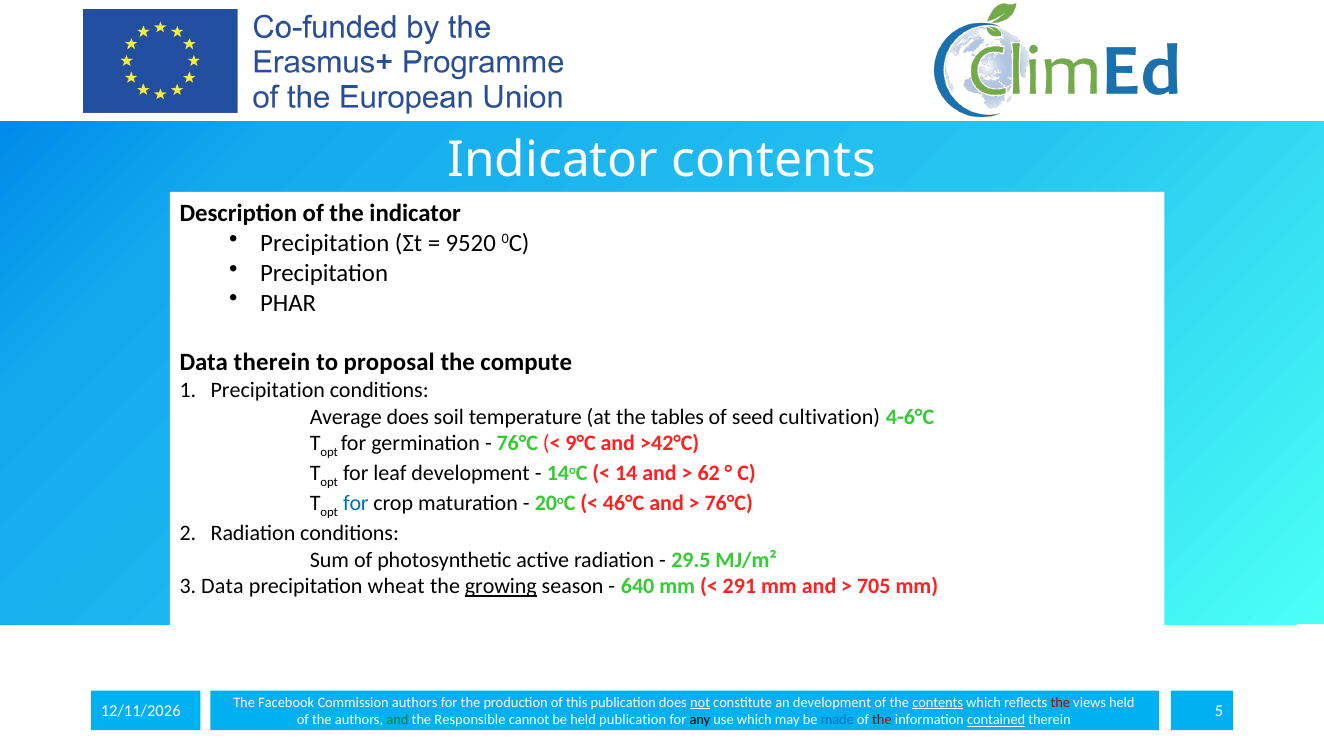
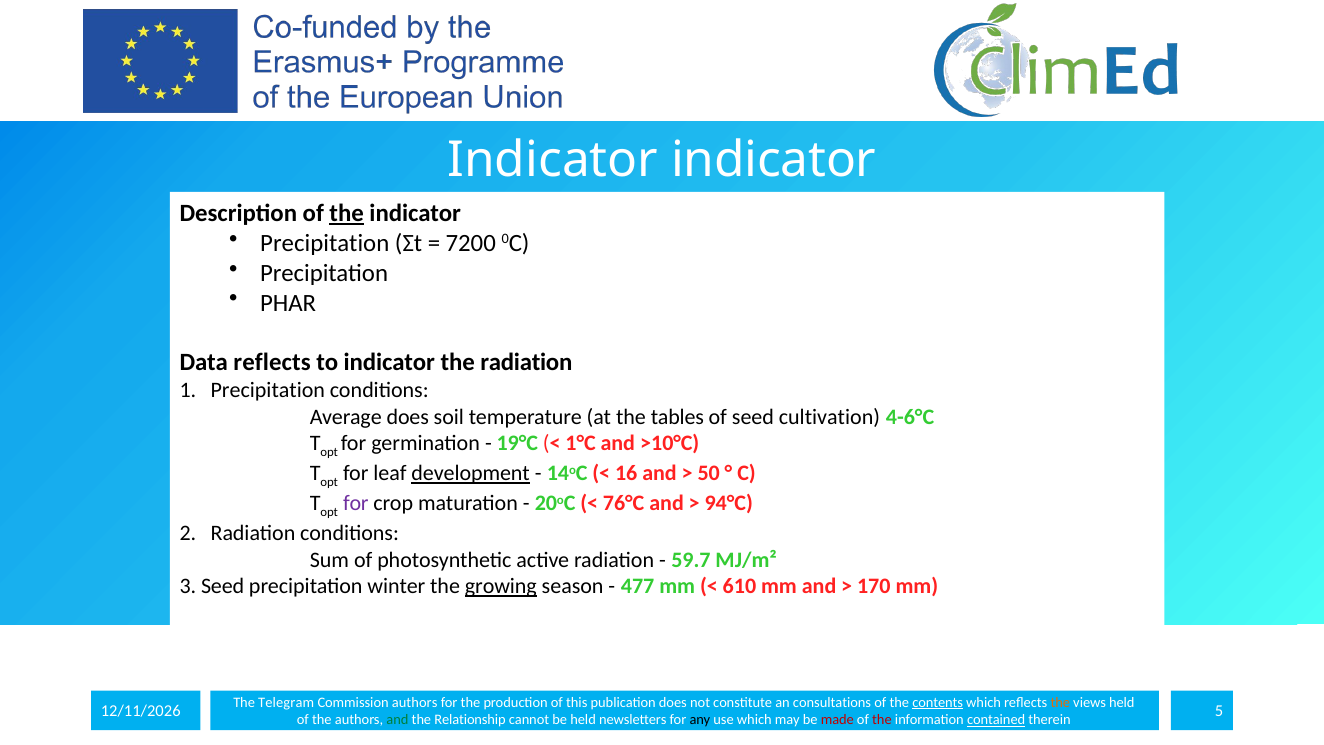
Indicator contents: contents -> indicator (774, 160)
the underline: none -> present (347, 213)
9520: 9520 -> 7200 (471, 243)
Data therein: therein -> reflects (272, 362)
to proposal: proposal -> indicator (389, 362)
the compute: compute -> radiation (526, 362)
76°C: 76°C -> 19°C (517, 443)
9°C: 9°C -> 1°C (581, 443)
>42°C: >42°C -> >10°C (670, 443)
development underline: none -> present (471, 473)
14: 14 -> 16 (626, 473)
62: 62 -> 50 (709, 473)
for colour: blue -> purple (356, 503)
46°C: 46°C -> 76°C (624, 503)
76°C: 76°C -> 94°C (729, 503)
29.5: 29.5 -> 59.7 (691, 560)
3 Data: Data -> Seed (223, 586)
wheat: wheat -> winter (396, 586)
640: 640 -> 477 (638, 586)
291: 291 -> 610 (739, 586)
705: 705 -> 170 (874, 586)
Facebook: Facebook -> Telegram (286, 702)
not underline: present -> none (700, 702)
an development: development -> consultations (832, 702)
the colour: red -> orange (1060, 702)
Responsible: Responsible -> Relationship (470, 720)
held publication: publication -> newsletters (633, 720)
made colour: blue -> red (837, 720)
